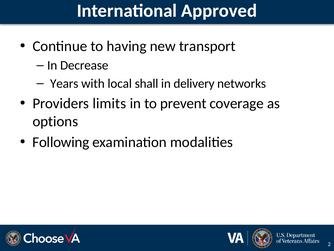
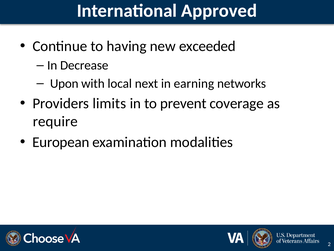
transport: transport -> exceeded (207, 46)
Years: Years -> Upon (64, 83)
shall: shall -> next (146, 83)
delivery: delivery -> earning (194, 83)
options: options -> require (55, 121)
Following: Following -> European (61, 142)
